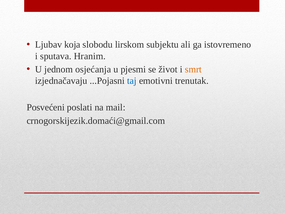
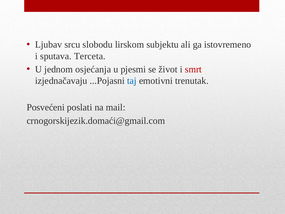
koja: koja -> srcu (72, 45)
Hranim: Hranim -> Terceta (90, 56)
smrt colour: orange -> red (193, 69)
